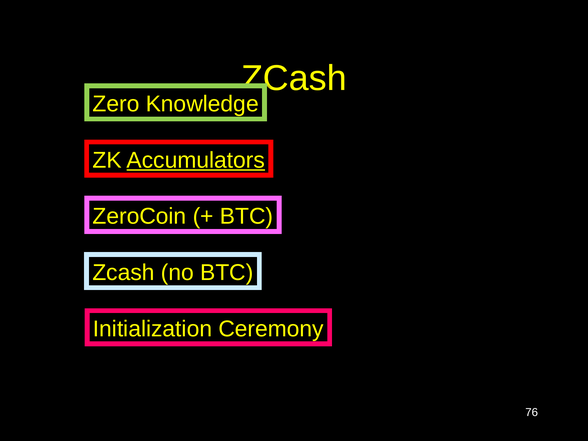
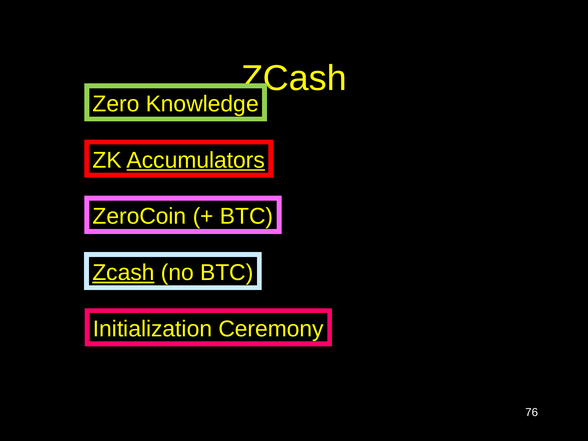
Zcash underline: none -> present (123, 273)
